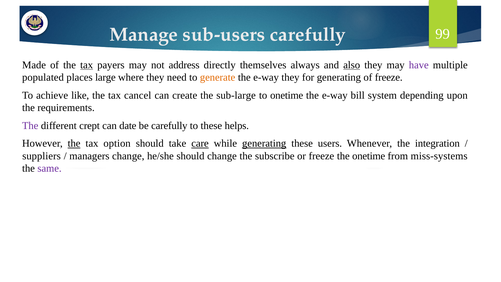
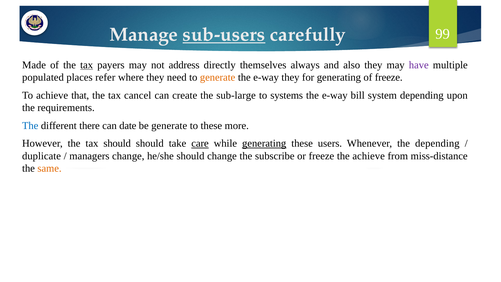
sub-users underline: none -> present (224, 35)
also underline: present -> none (352, 65)
large: large -> refer (105, 77)
like: like -> that (80, 95)
to onetime: onetime -> systems (287, 95)
The colour: purple -> blue (30, 126)
crept: crept -> there (90, 126)
be carefully: carefully -> generate (169, 126)
helps: helps -> more (237, 126)
the underline: present -> none (74, 143)
tax option: option -> should (117, 143)
the integration: integration -> depending (437, 143)
suppliers: suppliers -> duplicate (42, 156)
the onetime: onetime -> achieve (369, 156)
miss-systems: miss-systems -> miss-distance (439, 156)
same colour: purple -> orange (49, 168)
